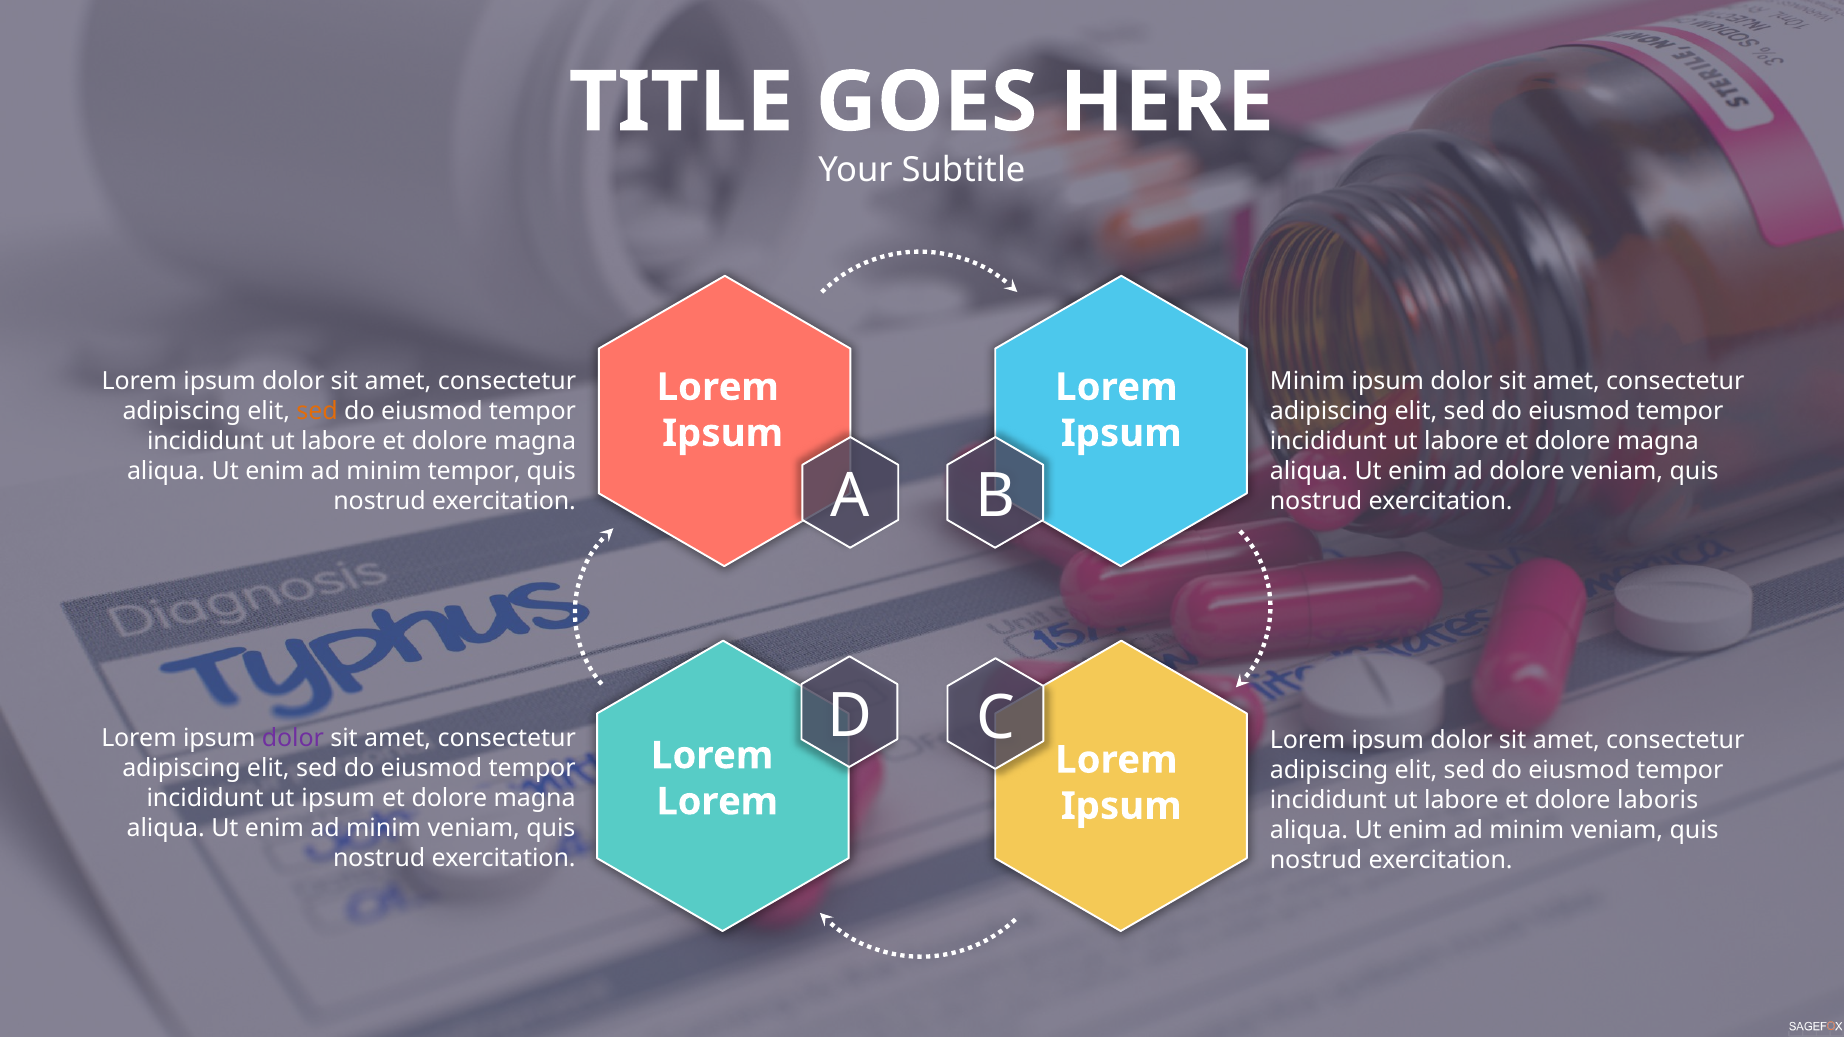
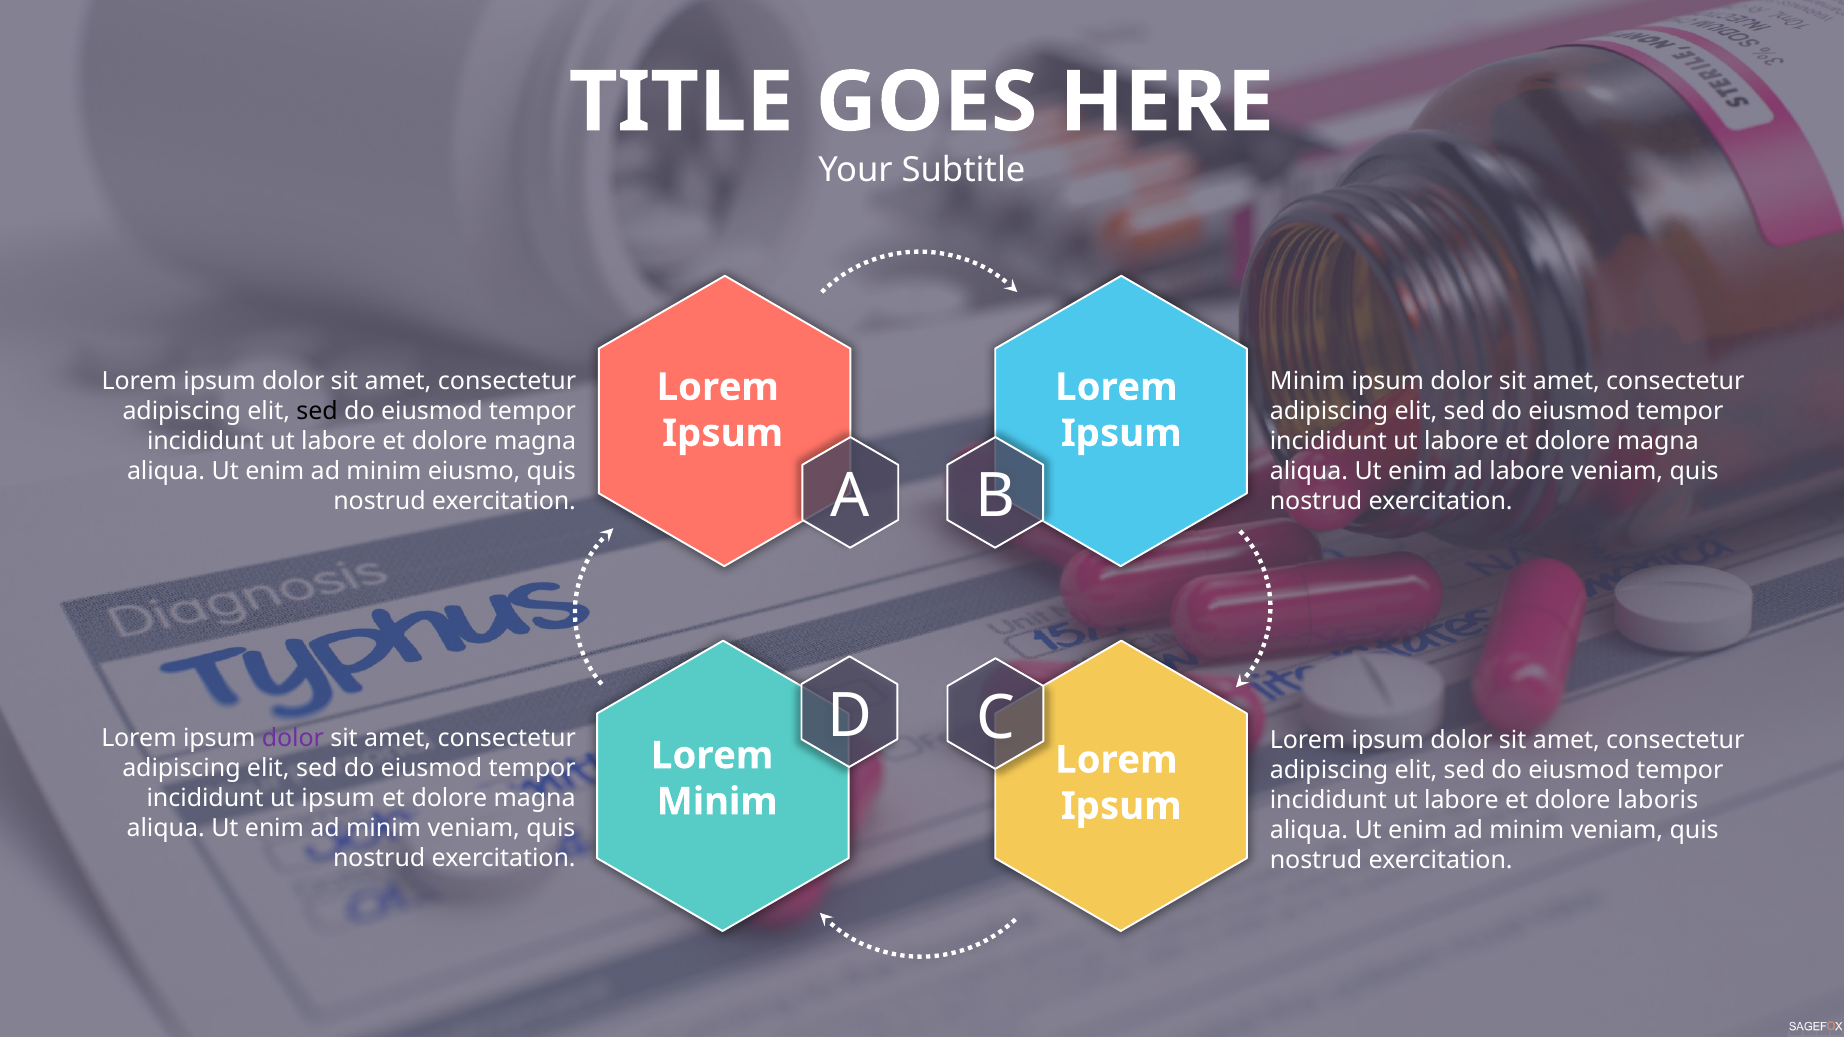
sed colour: orange -> black (317, 412)
minim tempor: tempor -> eiusmo (474, 472)
ad dolore: dolore -> labore (1527, 472)
Lorem: Lorem -> Minim (717, 802)
